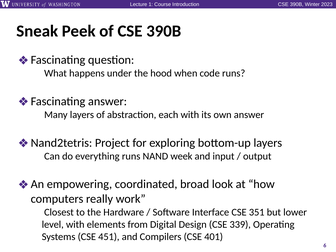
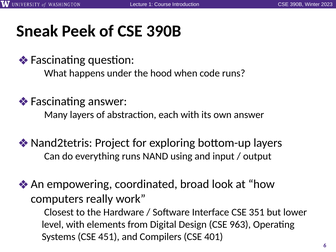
week: week -> using (181, 156)
339: 339 -> 963 (240, 224)
